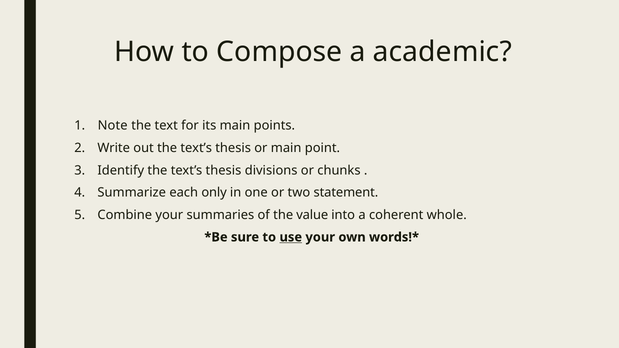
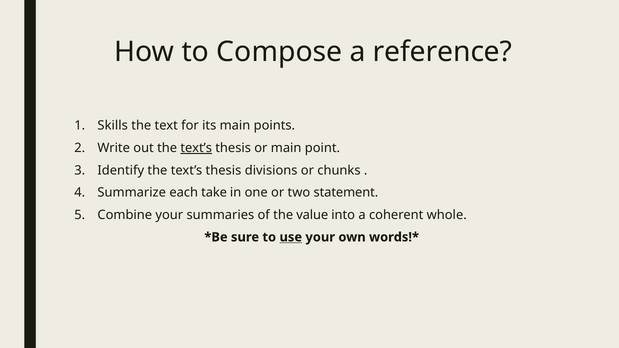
academic: academic -> reference (442, 52)
Note: Note -> Skills (113, 126)
text’s underline: none -> present (196, 148)
only: only -> take (214, 193)
